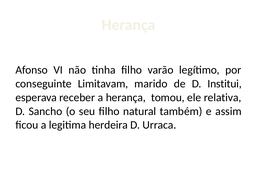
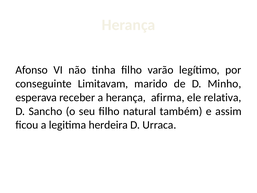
Institui: Institui -> Minho (225, 84)
tomou: tomou -> afirma (168, 97)
